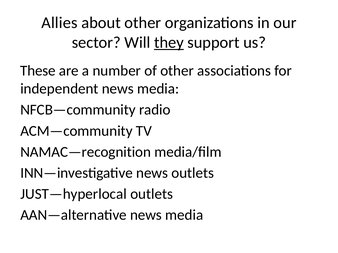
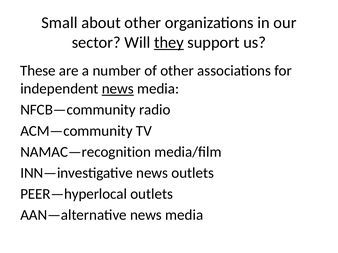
Allies: Allies -> Small (59, 23)
news underline: none -> present (118, 89)
JUST—hyperlocal: JUST—hyperlocal -> PEER—hyperlocal (74, 194)
